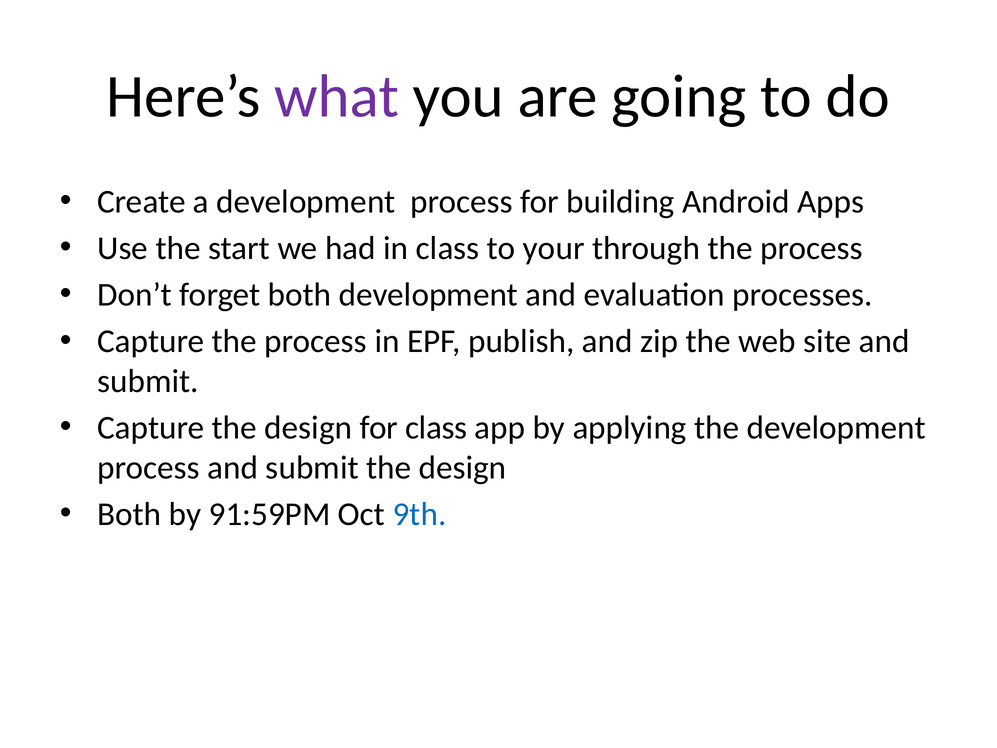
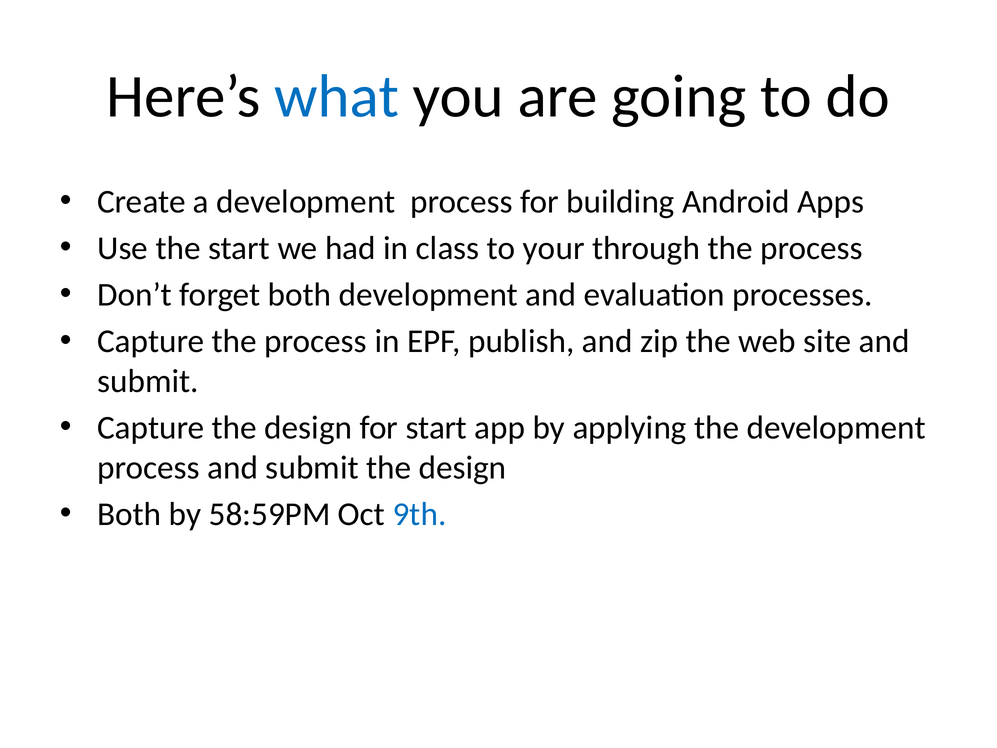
what colour: purple -> blue (337, 97)
for class: class -> start (436, 428)
91:59PM: 91:59PM -> 58:59PM (270, 514)
